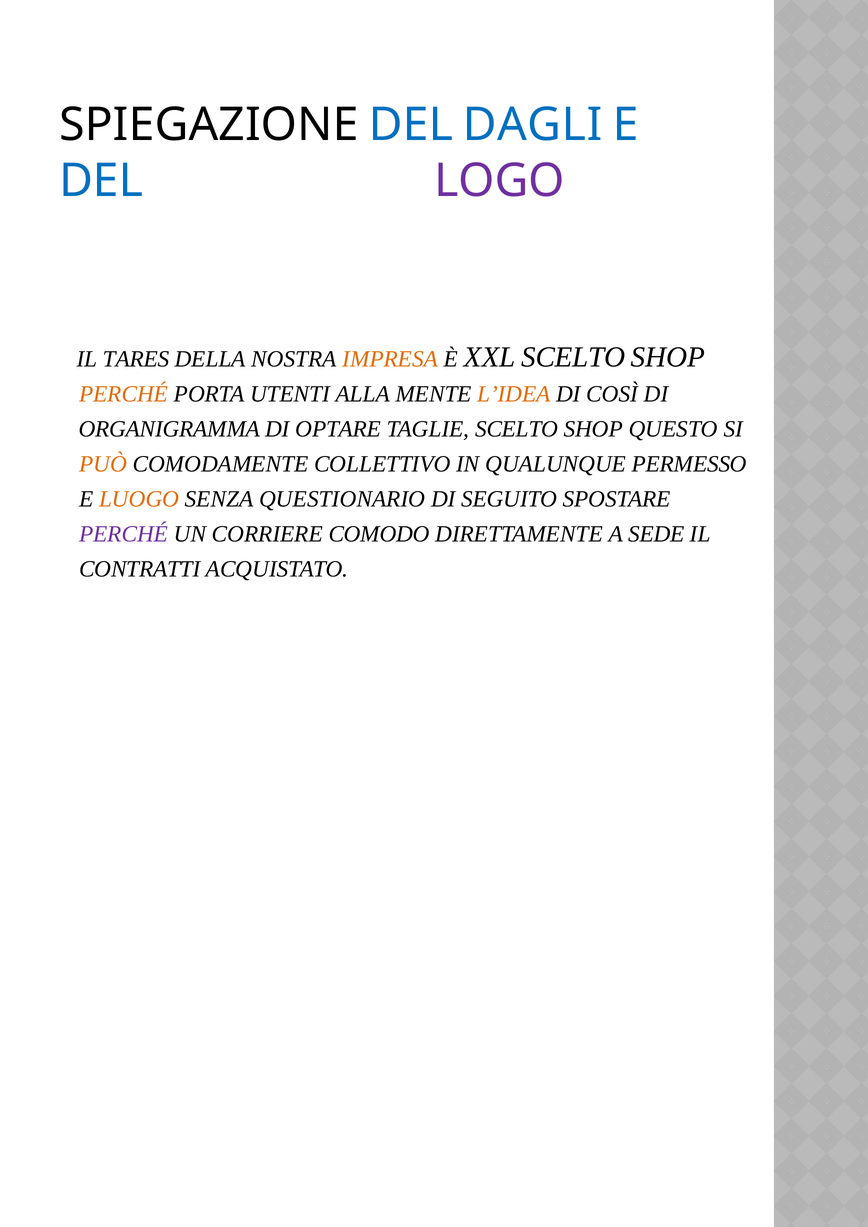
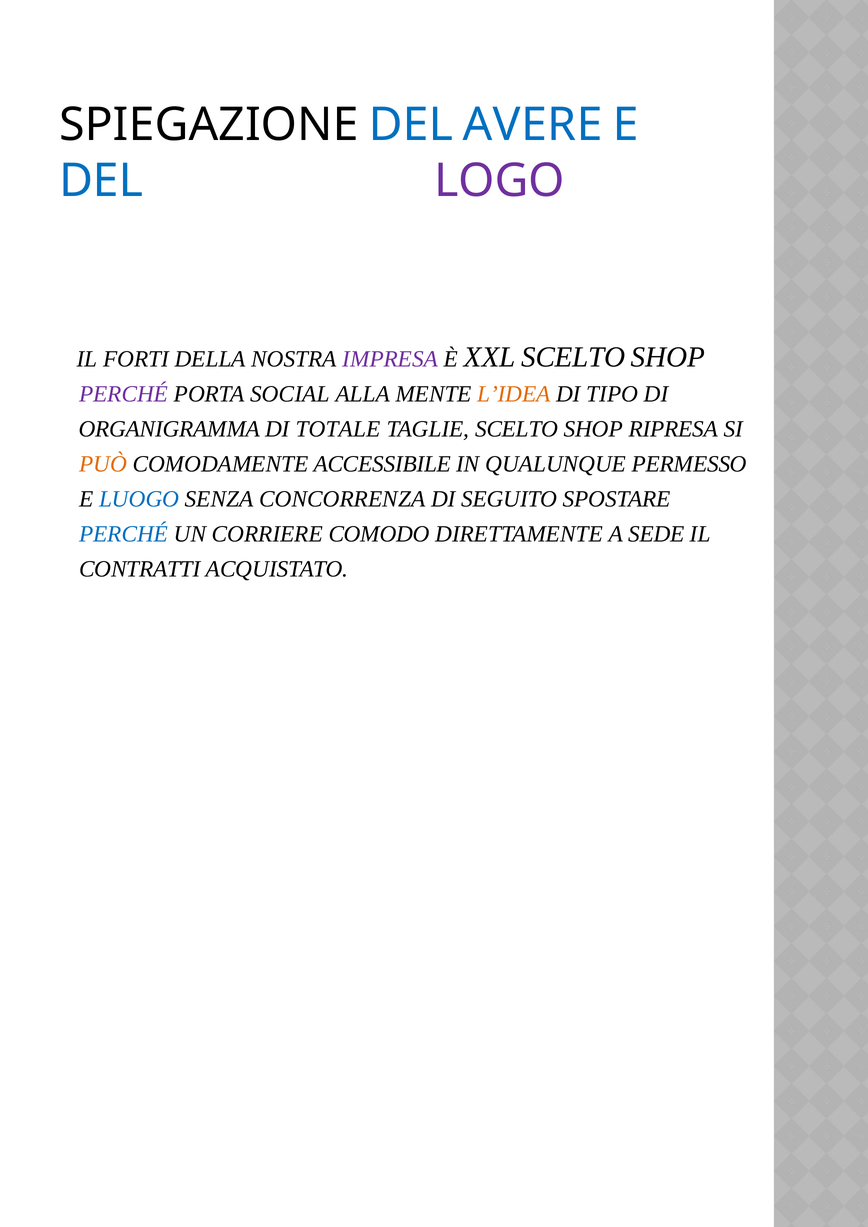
DAGLI: DAGLI -> AVERE (533, 125)
TARES: TARES -> FORTI (136, 359)
IMPRESA colour: orange -> purple (390, 359)
PERCHÉ colour: orange -> purple (124, 394)
UTENTI: UTENTI -> SOCIAL (290, 394)
COSÌ: COSÌ -> TIPO (612, 394)
OPTARE: OPTARE -> TOTALE (338, 429)
QUESTO: QUESTO -> RIPRESA (673, 429)
COLLETTIVO: COLLETTIVO -> ACCESSIBILE (382, 464)
LUOGO colour: orange -> blue (139, 499)
QUESTIONARIO: QUESTIONARIO -> CONCORRENZA (342, 499)
PERCHÉ colour: purple -> blue (124, 534)
